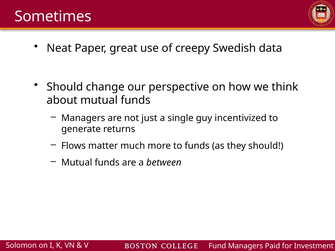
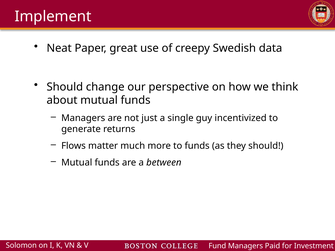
Sometimes: Sometimes -> Implement (53, 16)
